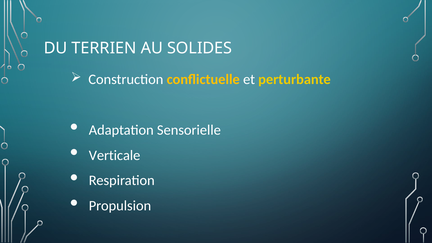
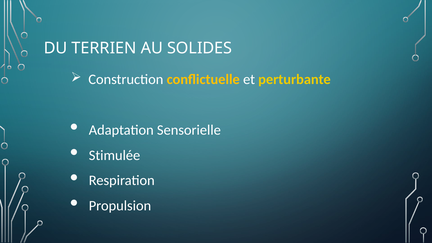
Verticale: Verticale -> Stimulée (115, 155)
